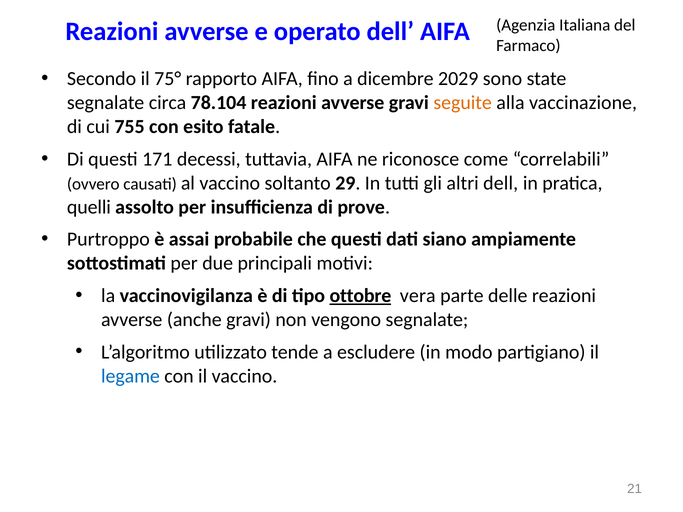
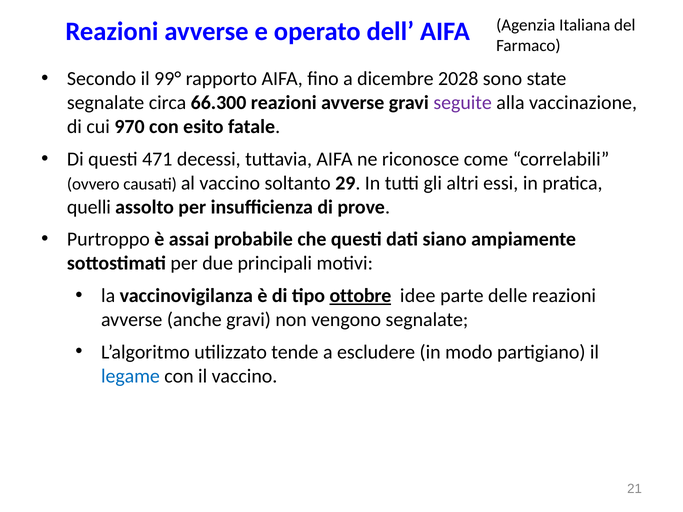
75°: 75° -> 99° (168, 79)
2029: 2029 -> 2028 (458, 79)
78.104: 78.104 -> 66.300 (219, 103)
seguite colour: orange -> purple (463, 103)
755: 755 -> 970 (130, 127)
171: 171 -> 471 (157, 159)
altri dell: dell -> essi (501, 183)
vera: vera -> idee (418, 296)
